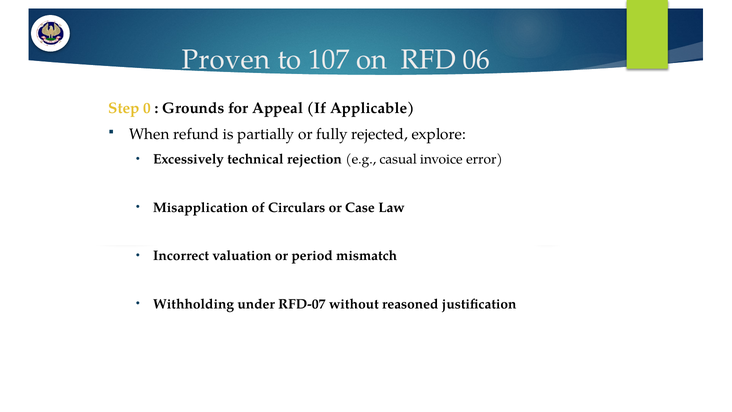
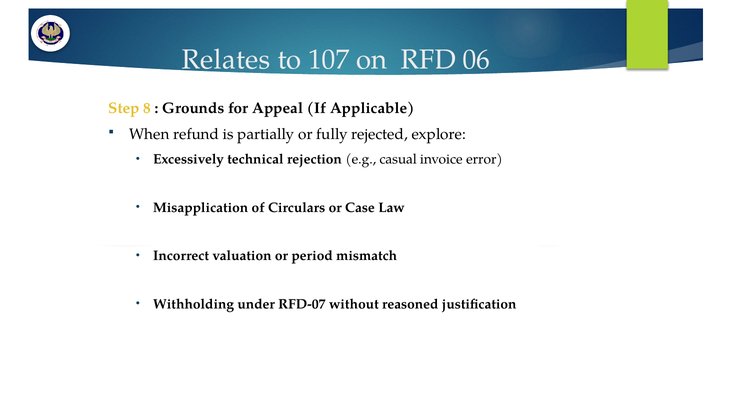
Proven: Proven -> Relates (226, 60)
0: 0 -> 8 (147, 108)
